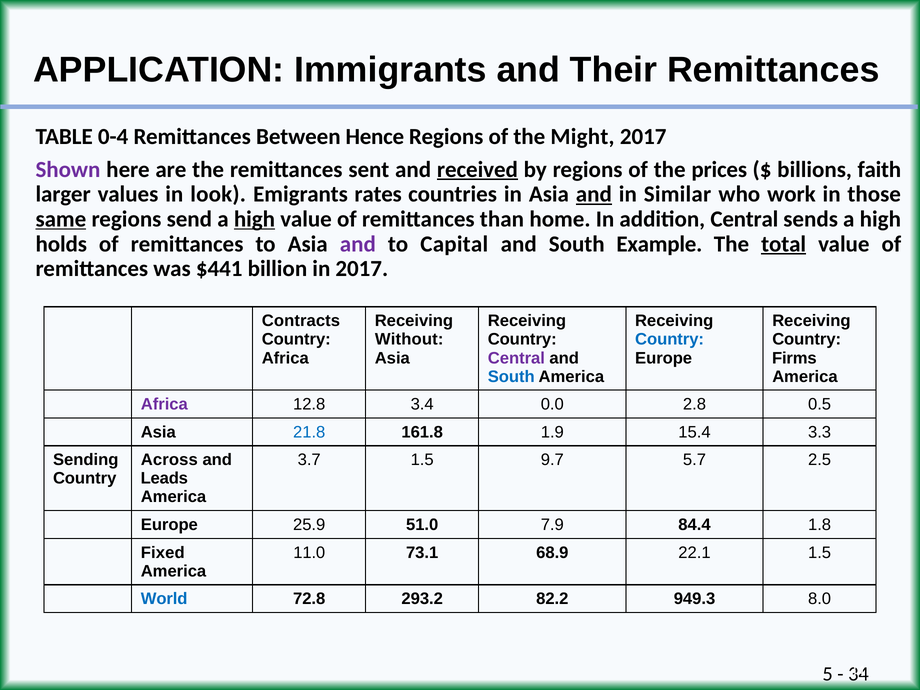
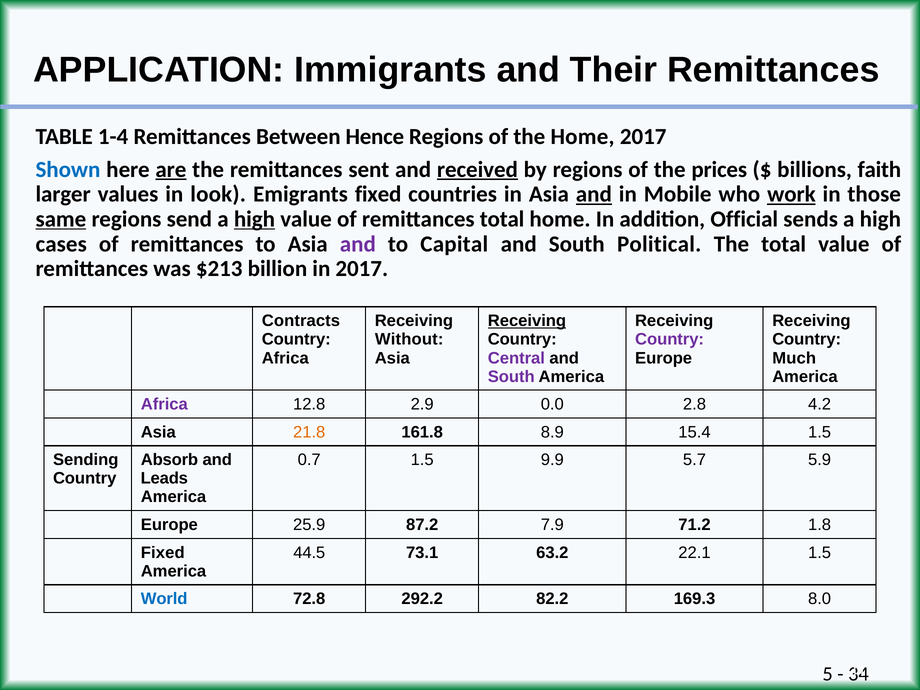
0-4: 0-4 -> 1-4 (113, 137)
the Might: Might -> Home (582, 137)
Shown colour: purple -> blue (68, 169)
are underline: none -> present (171, 169)
Emigrants rates: rates -> fixed (378, 194)
Similar: Similar -> Mobile (678, 194)
work underline: none -> present (791, 194)
remittances than: than -> total (502, 219)
addition Central: Central -> Official (744, 219)
holds: holds -> cases (61, 244)
Example: Example -> Political (659, 244)
total underline: present -> none (784, 244)
$441: $441 -> $213 (219, 269)
Receiving underline: none -> present (527, 321)
Country colour: blue -> purple (670, 339)
Firms: Firms -> Much (794, 358)
South colour: blue -> purple (511, 377)
3.4: 3.4 -> 2.9 (422, 404)
0.5: 0.5 -> 4.2 (820, 404)
21.8 colour: blue -> orange (309, 432)
1.9: 1.9 -> 8.9 (552, 432)
15.4 3.3: 3.3 -> 1.5 (820, 432)
Across: Across -> Absorb (169, 460)
3.7: 3.7 -> 0.7 (309, 460)
9.7: 9.7 -> 9.9 (552, 460)
2.5: 2.5 -> 5.9 (820, 460)
51.0: 51.0 -> 87.2 (422, 525)
84.4: 84.4 -> 71.2 (695, 525)
11.0: 11.0 -> 44.5 (309, 553)
68.9: 68.9 -> 63.2 (552, 553)
293.2: 293.2 -> 292.2 (422, 599)
949.3: 949.3 -> 169.3 (695, 599)
